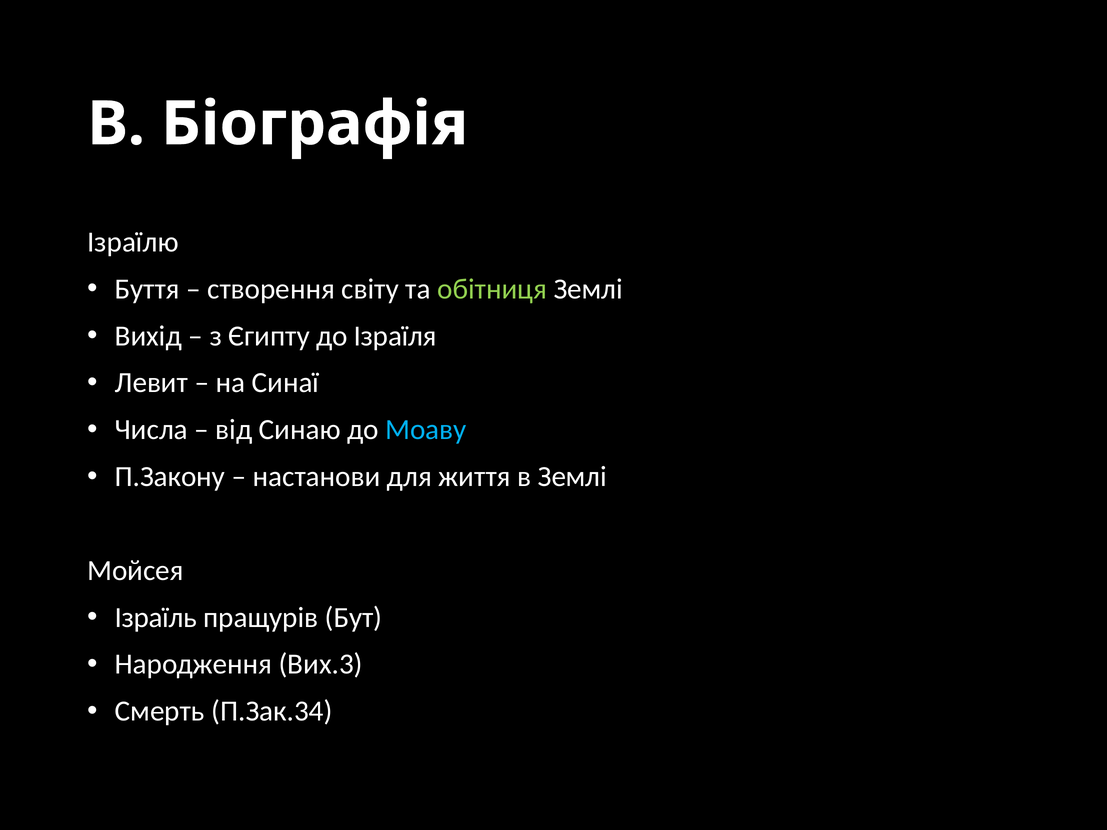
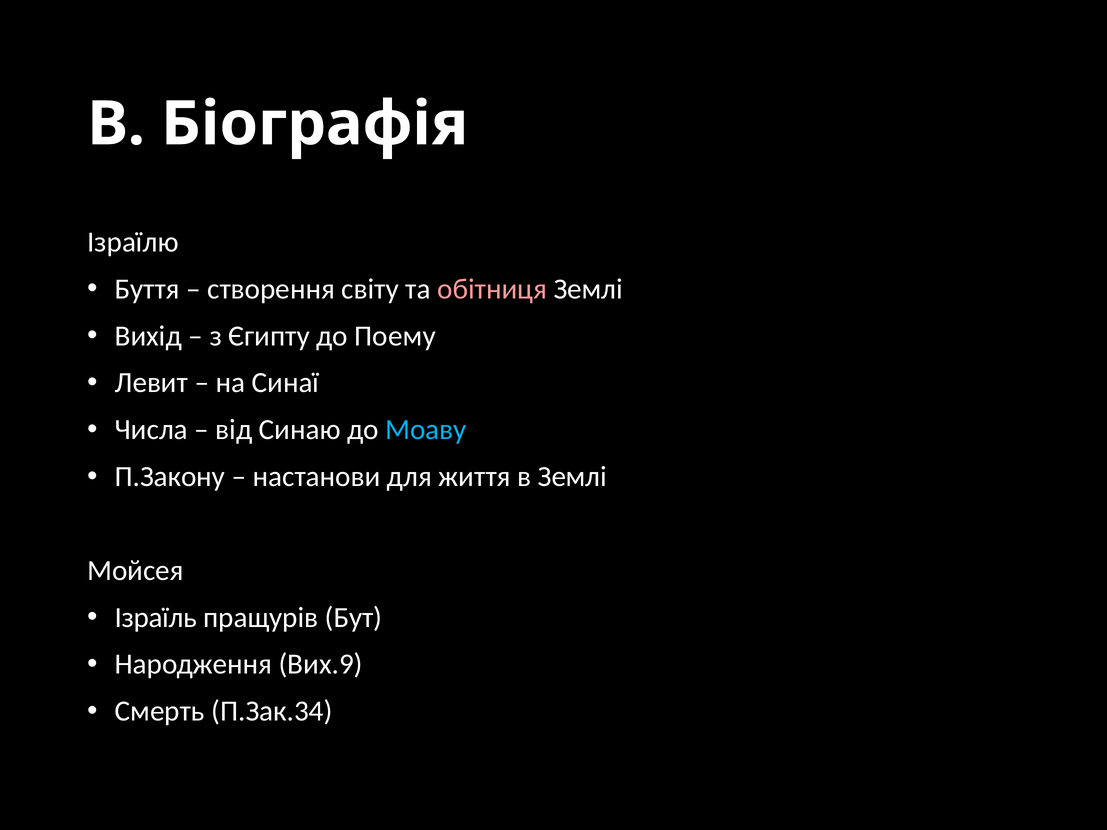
обітниця colour: light green -> pink (492, 289)
Ізраїля: Ізраїля -> Поему (395, 336)
Вих.3: Вих.3 -> Вих.9 (321, 665)
